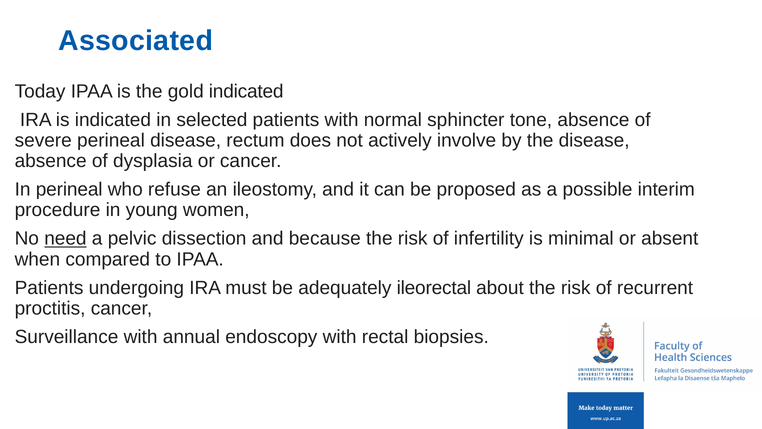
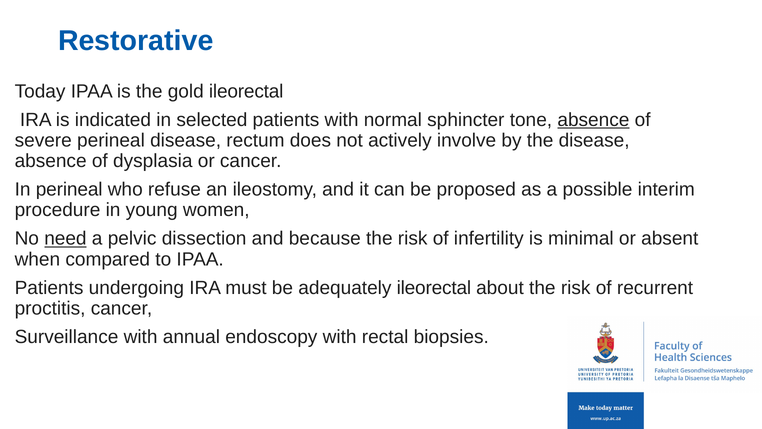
Associated: Associated -> Restorative (136, 41)
gold indicated: indicated -> ileorectal (246, 91)
absence underline: none -> present (593, 120)
